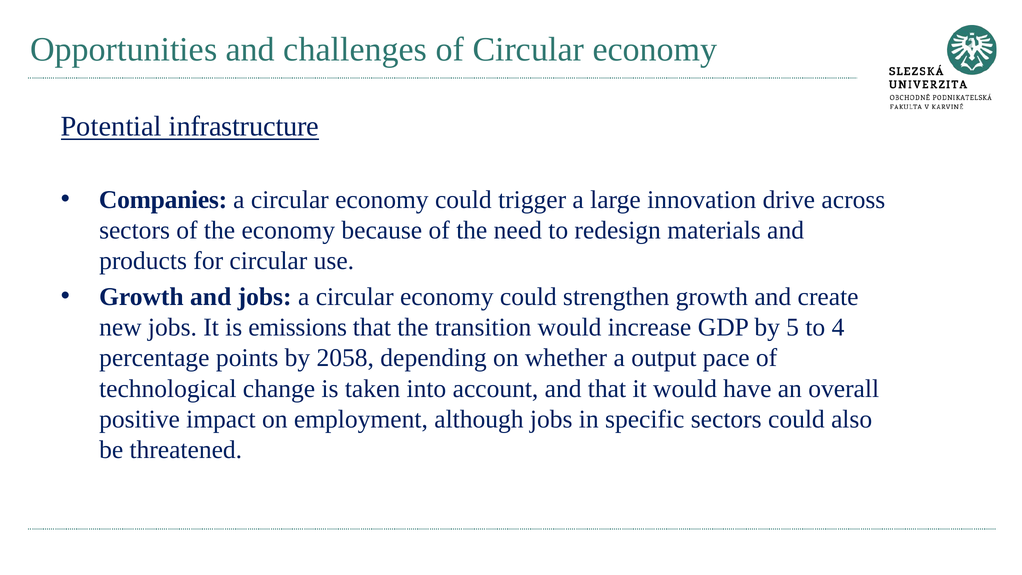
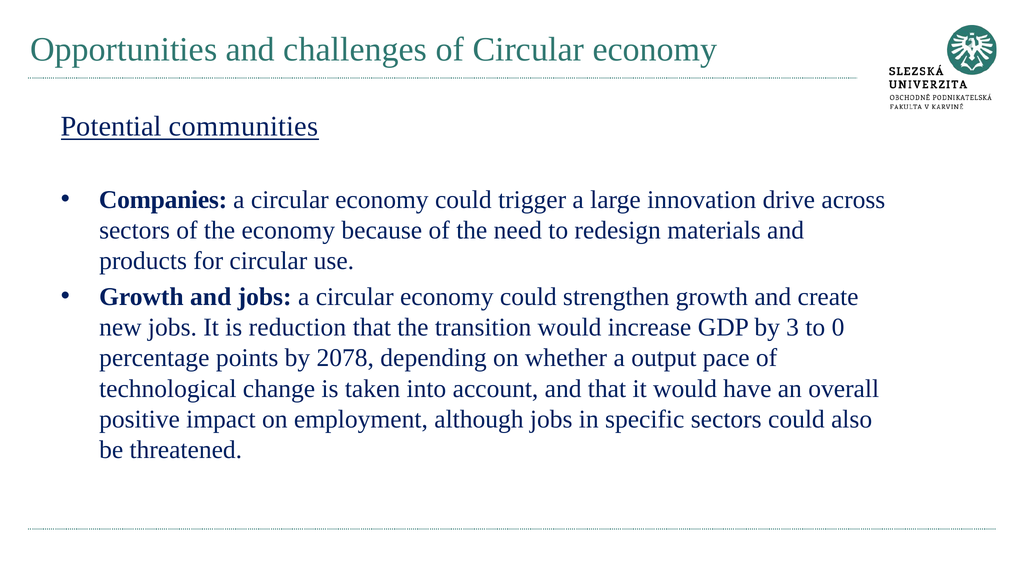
infrastructure: infrastructure -> communities (244, 127)
emissions: emissions -> reduction (297, 327)
5: 5 -> 3 (793, 327)
4: 4 -> 0 (838, 327)
2058: 2058 -> 2078 (345, 358)
